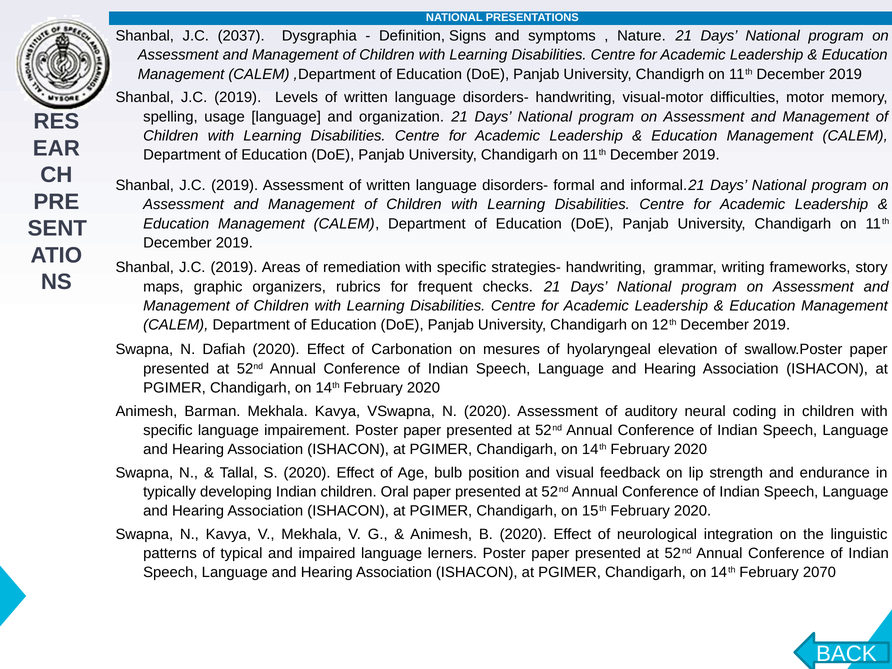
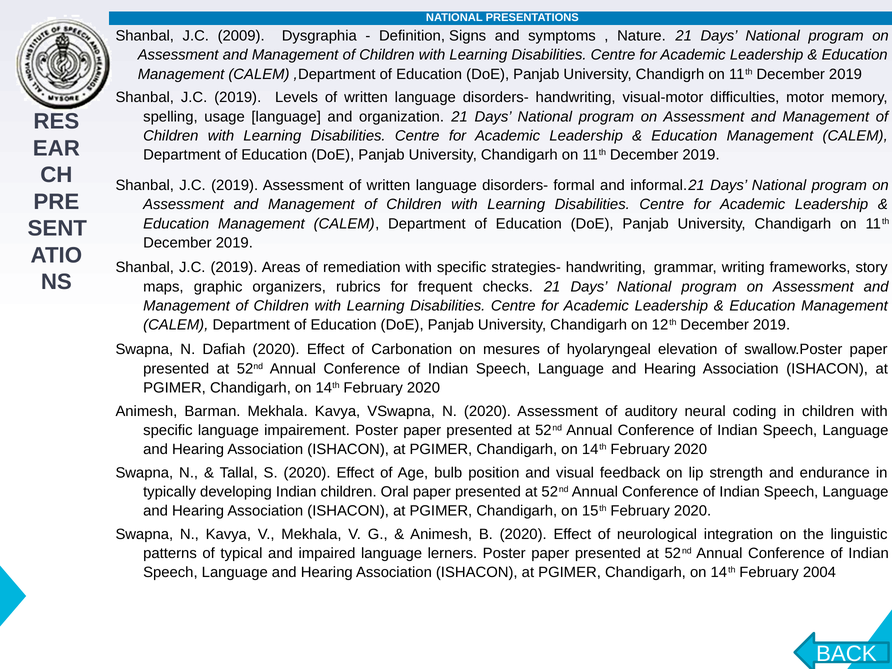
2037: 2037 -> 2009 (241, 36)
2070: 2070 -> 2004 (819, 573)
